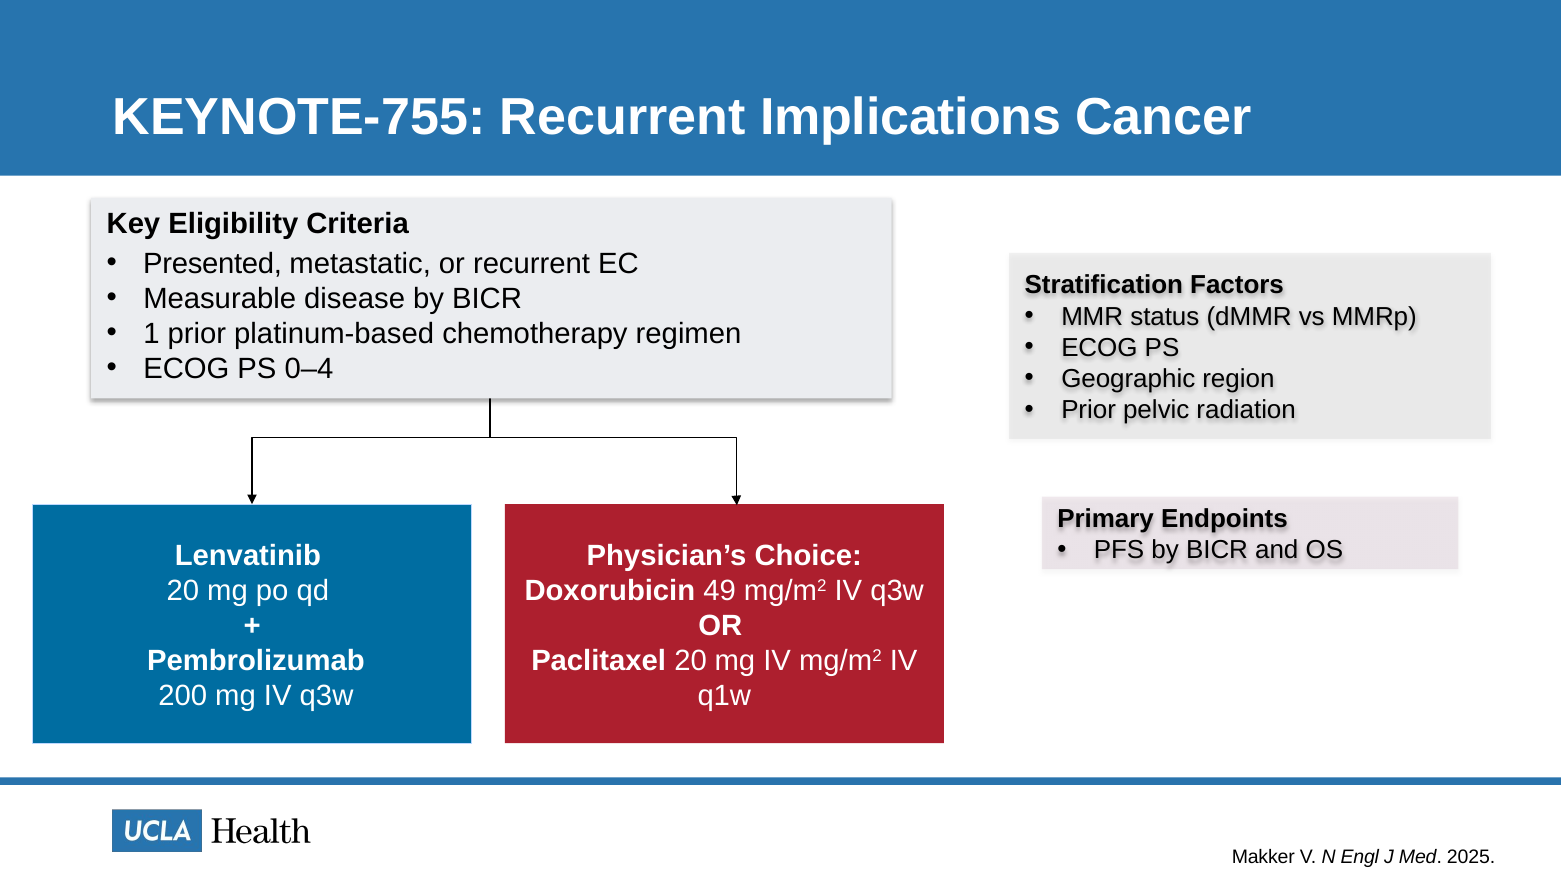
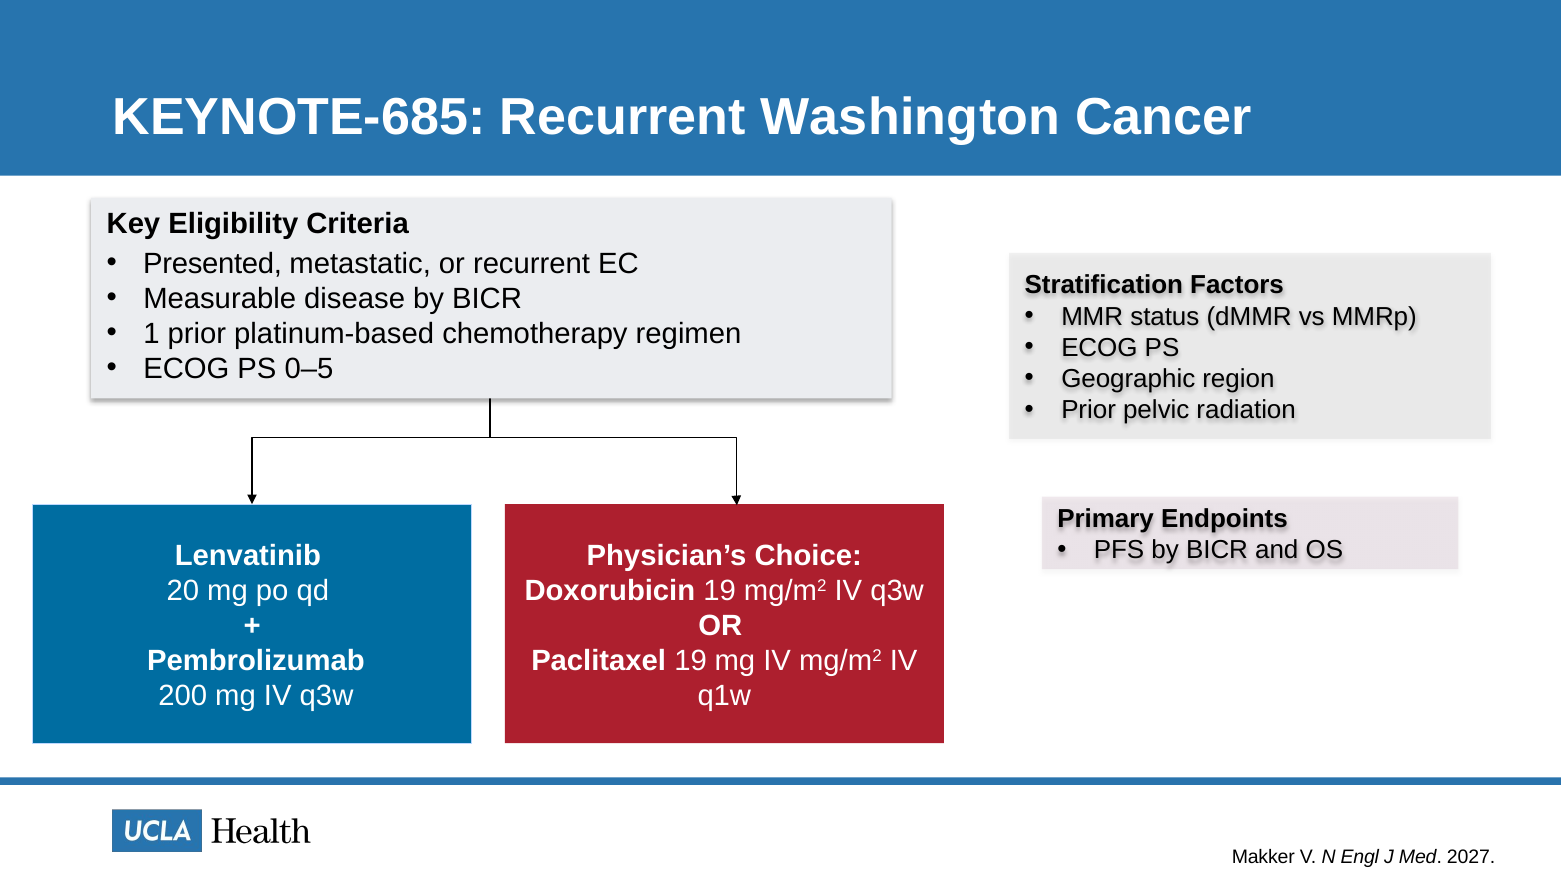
KEYNOTE-755: KEYNOTE-755 -> KEYNOTE-685 (299, 117)
Implications: Implications -> Washington (910, 117)
0–4: 0–4 -> 0–5 (309, 369)
Doxorubicin 49: 49 -> 19 (720, 591)
Paclitaxel 20: 20 -> 19 (691, 661)
2025: 2025 -> 2027 (1471, 858)
